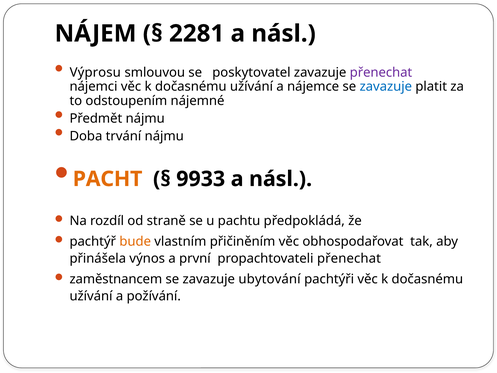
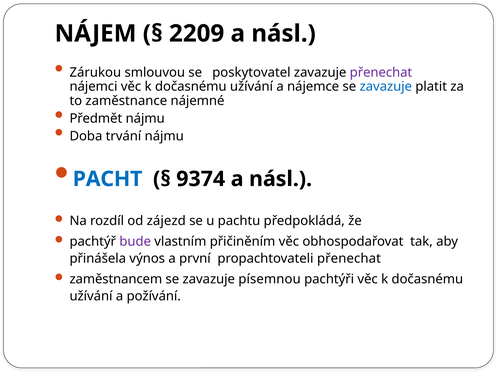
2281: 2281 -> 2209 (197, 34)
Výprosu: Výprosu -> Zárukou (95, 72)
odstoupením: odstoupením -> zaměstnance (126, 101)
PACHT colour: orange -> blue (108, 179)
9933: 9933 -> 9374 (201, 179)
straně: straně -> zájezd (166, 221)
bude colour: orange -> purple (135, 241)
ubytování: ubytování -> písemnou (270, 279)
